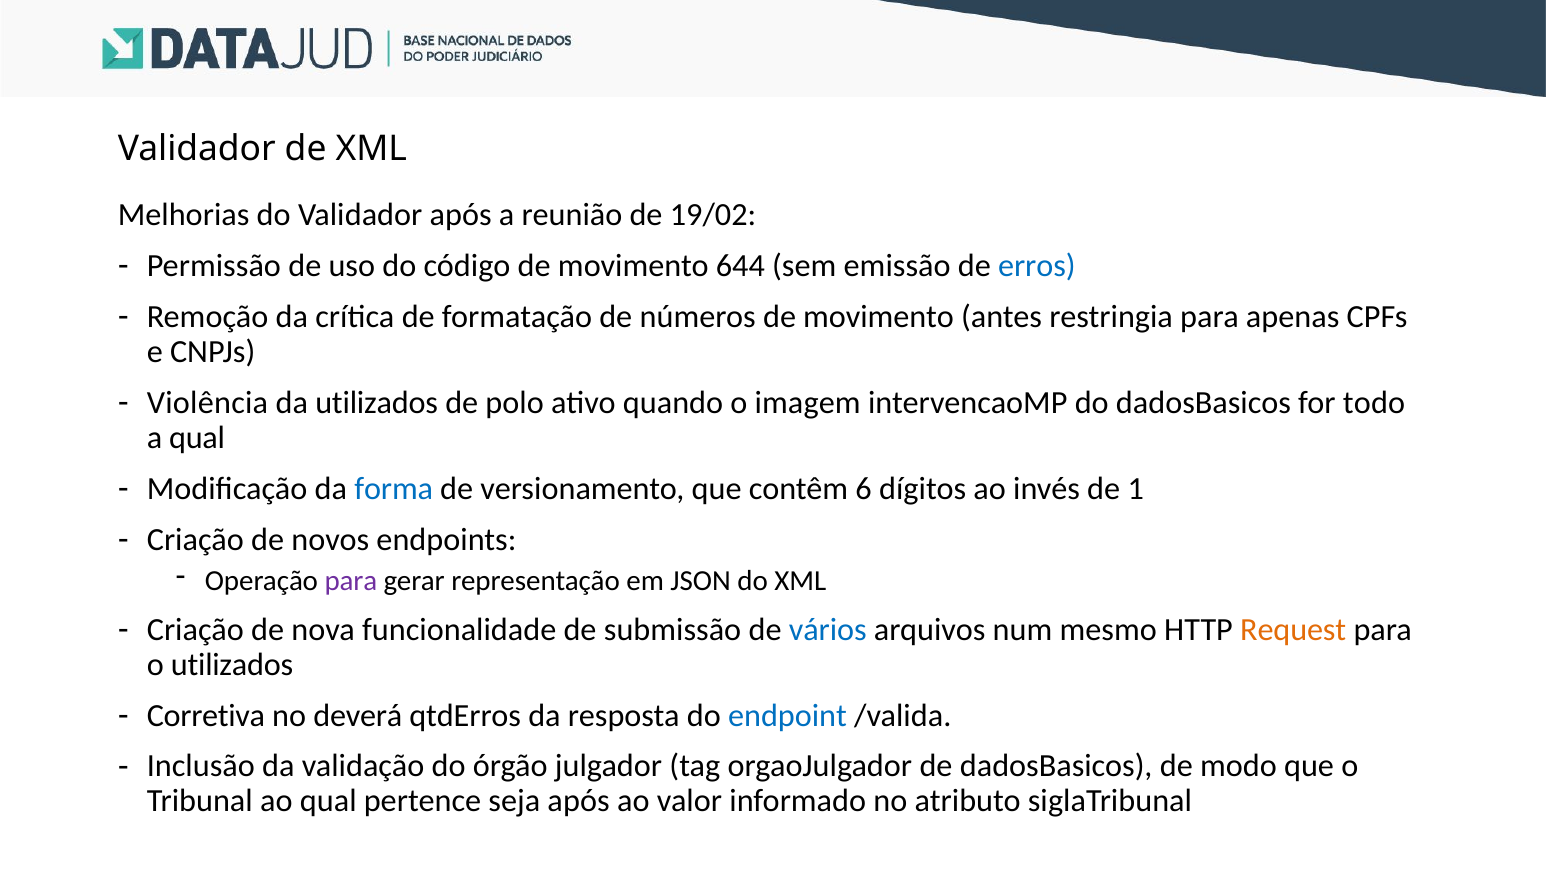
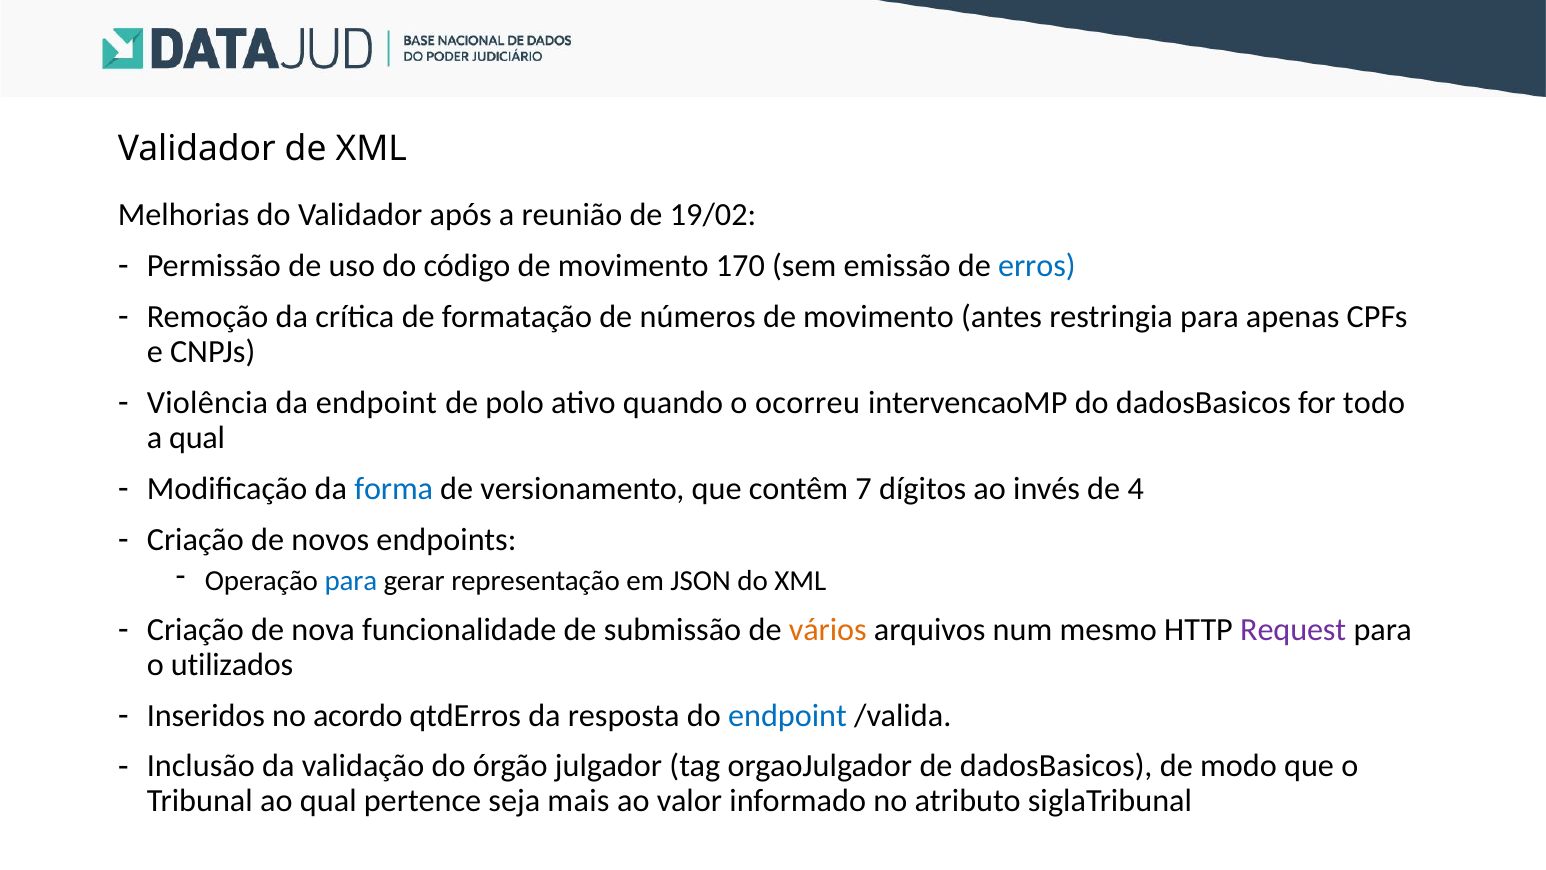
644: 644 -> 170 (740, 266)
da utilizados: utilizados -> endpoint (376, 403)
imagem: imagem -> ocorreu (808, 403)
6: 6 -> 7 (864, 488)
1: 1 -> 4 (1136, 488)
para colour: purple -> blue (351, 580)
vários colour: blue -> orange (828, 629)
Request colour: orange -> purple (1293, 629)
Corretiva: Corretiva -> Inseridos (206, 715)
deverá: deverá -> acordo (358, 715)
seja após: após -> mais (579, 801)
